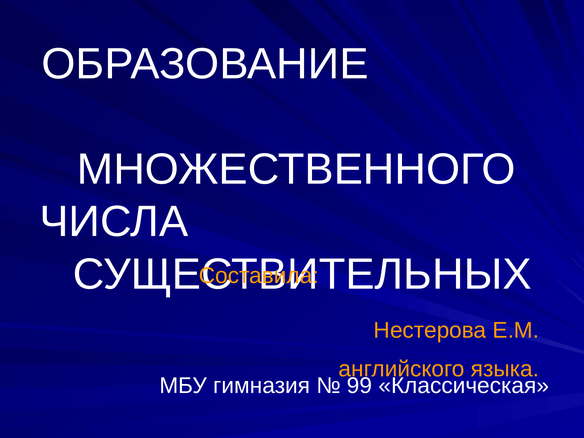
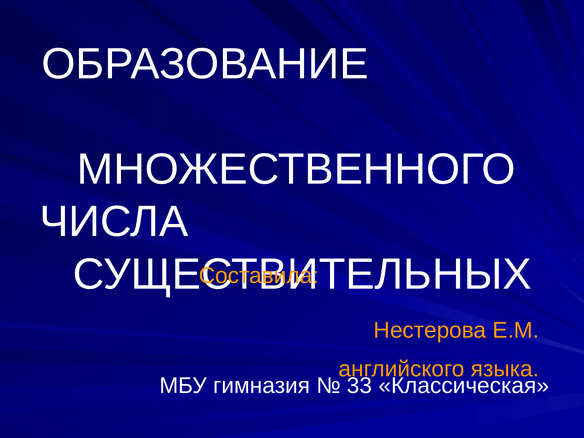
99: 99 -> 33 (360, 386)
